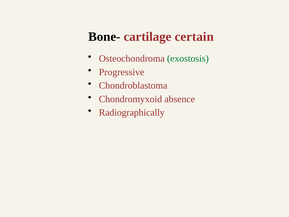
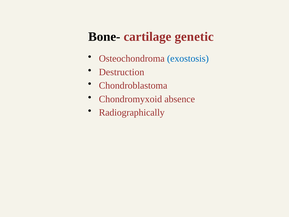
certain: certain -> genetic (194, 37)
exostosis colour: green -> blue (188, 58)
Progressive: Progressive -> Destruction (122, 72)
